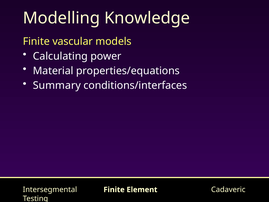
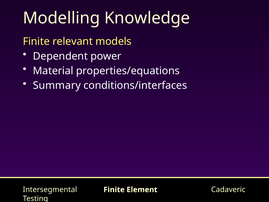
vascular: vascular -> relevant (73, 41)
Calculating: Calculating -> Dependent (60, 56)
